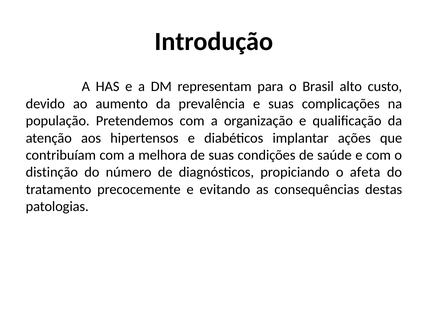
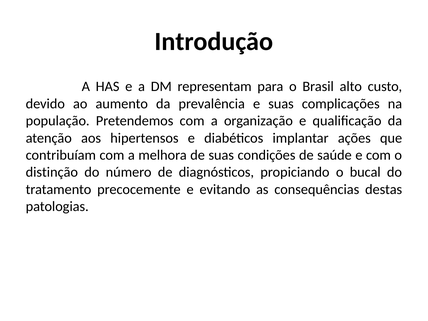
afeta: afeta -> bucal (365, 172)
